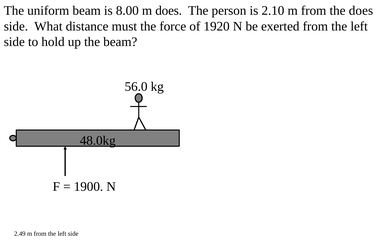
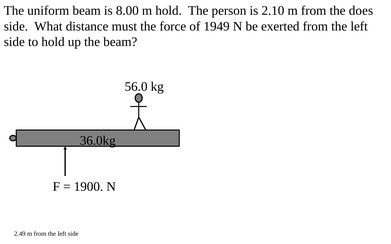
m does: does -> hold (169, 11)
1920: 1920 -> 1949 (217, 26)
48.0kg: 48.0kg -> 36.0kg (98, 141)
